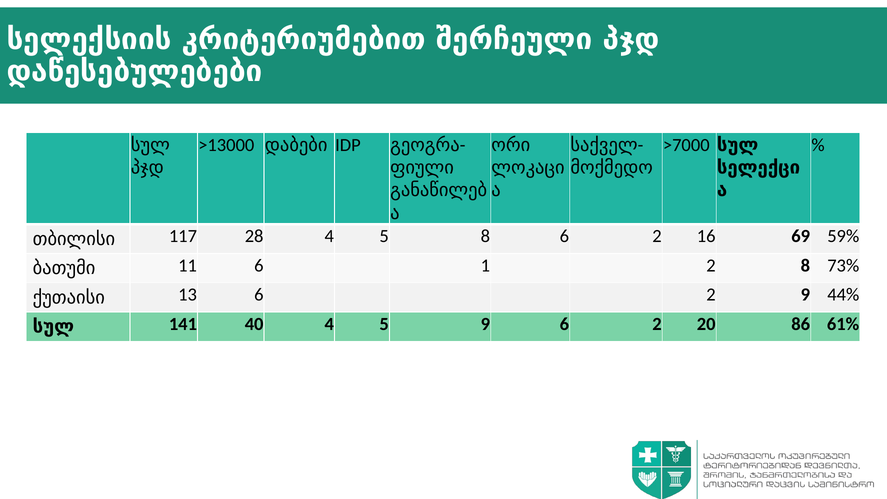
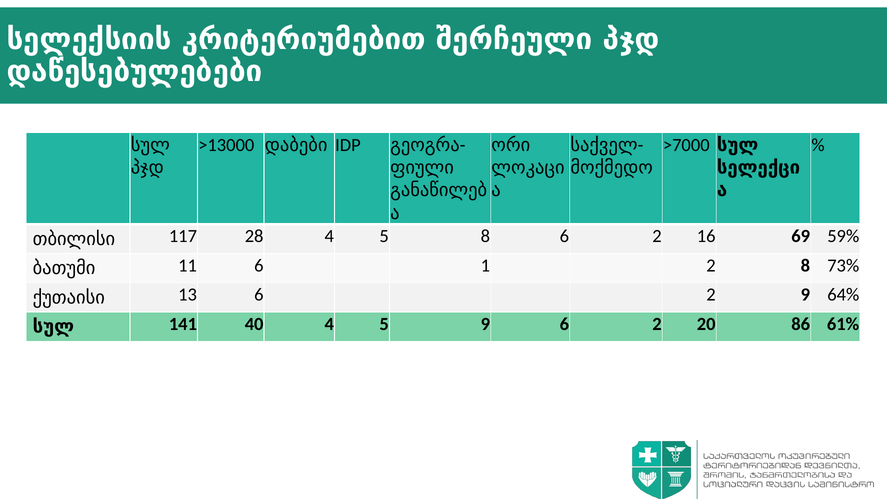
44%: 44% -> 64% (843, 295)
